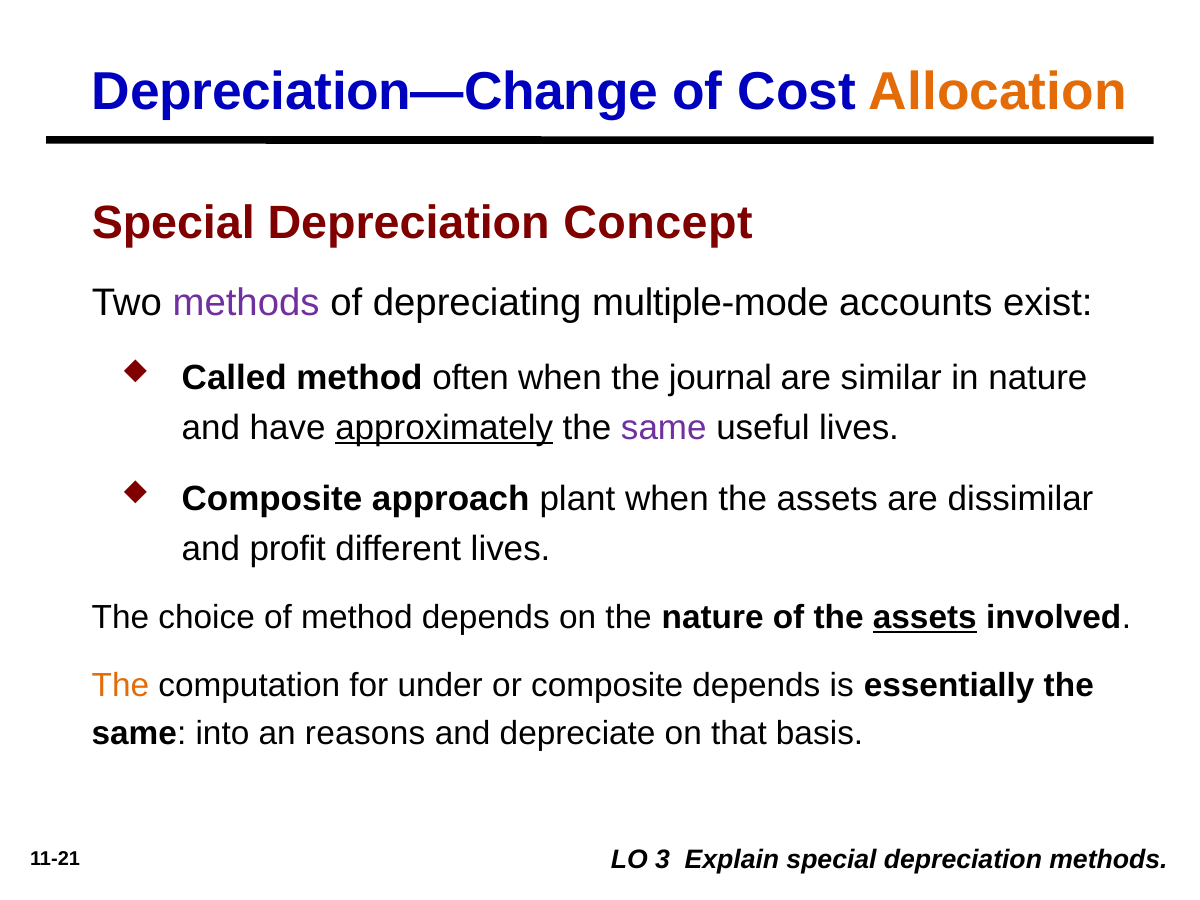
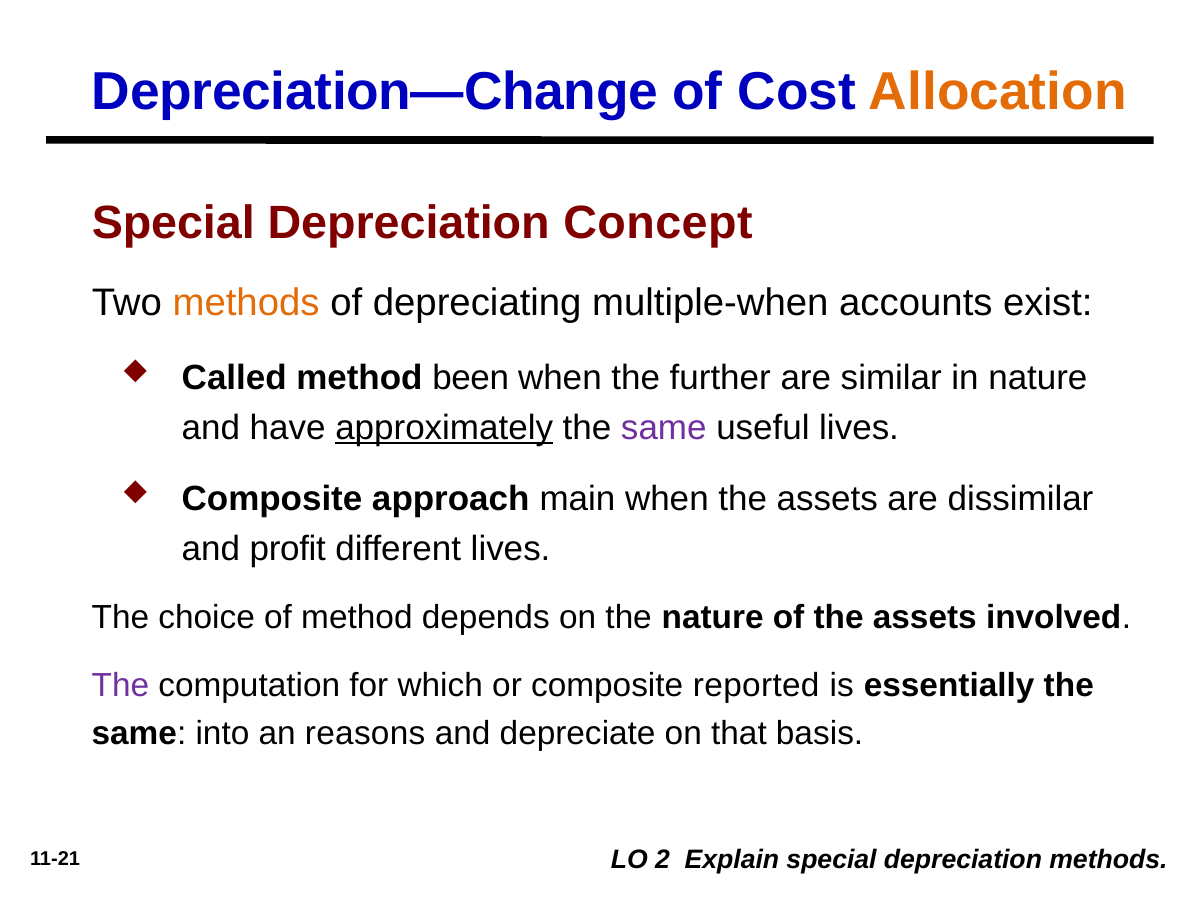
methods colour: purple -> orange (246, 303)
multiple-mode: multiple-mode -> multiple-when (710, 303)
often: often -> been (471, 378)
journal: journal -> further (720, 378)
plant: plant -> main (577, 498)
assets underline: present -> none (925, 618)
The colour: orange -> purple (120, 686)
under: under -> which (440, 686)
composite depends: depends -> reported (756, 686)
3: 3 -> 2 (663, 860)
